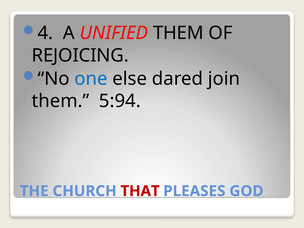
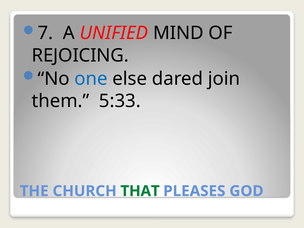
4: 4 -> 7 (45, 33)
UNIFIED THEM: THEM -> MIND (178, 33)
5:94: 5:94 -> 5:33 (120, 101)
THAT colour: red -> green (140, 191)
